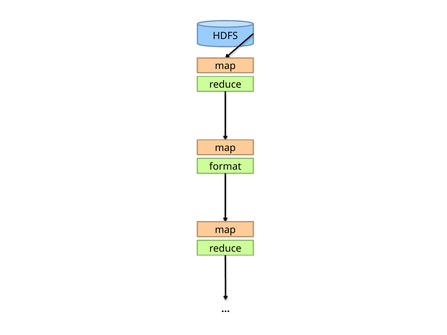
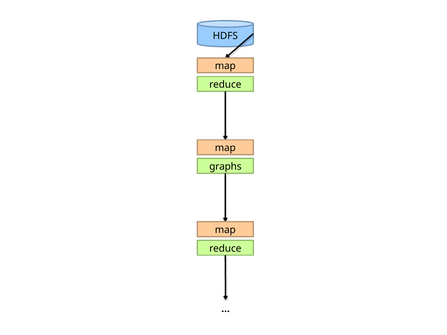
format: format -> graphs (225, 167)
